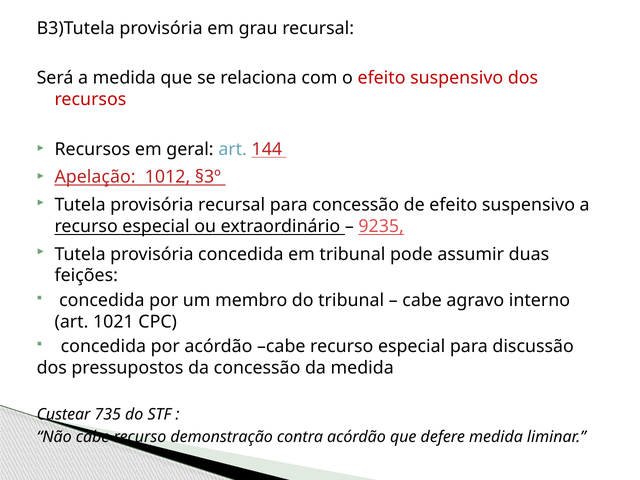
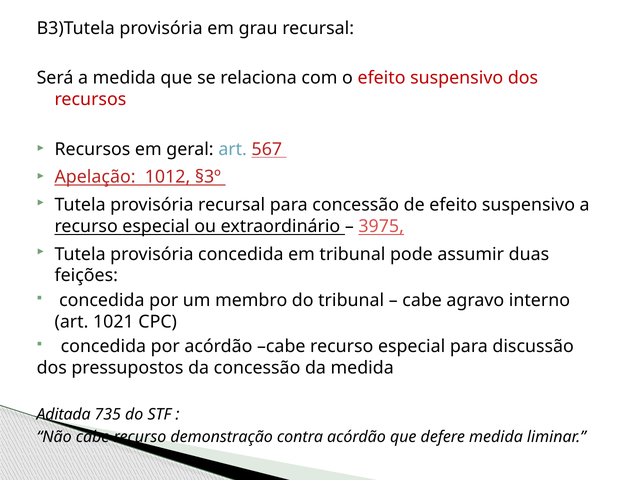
144: 144 -> 567 (267, 149)
9235: 9235 -> 3975 (381, 226)
Custear: Custear -> Aditada (64, 414)
